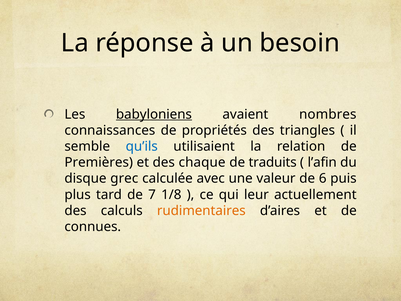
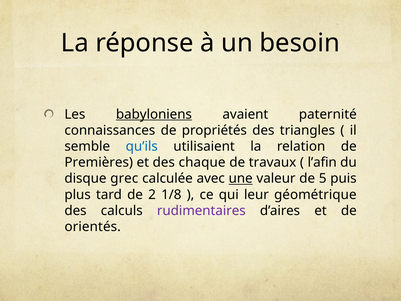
nombres: nombres -> paternité (328, 114)
traduits: traduits -> travaux (273, 162)
une underline: none -> present (241, 178)
6: 6 -> 5 (323, 178)
7: 7 -> 2 (152, 194)
actuellement: actuellement -> géométrique (315, 194)
rudimentaires colour: orange -> purple (201, 210)
connues: connues -> orientés (93, 227)
